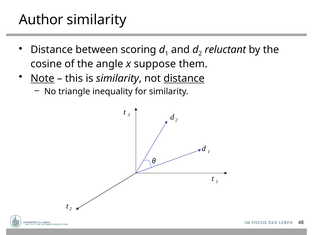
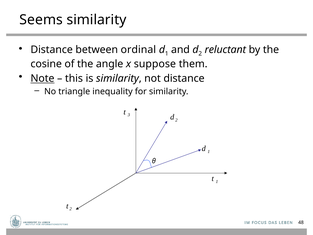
Author: Author -> Seems (41, 20)
scoring: scoring -> ordinal (138, 50)
distance underline: present -> none (184, 78)
